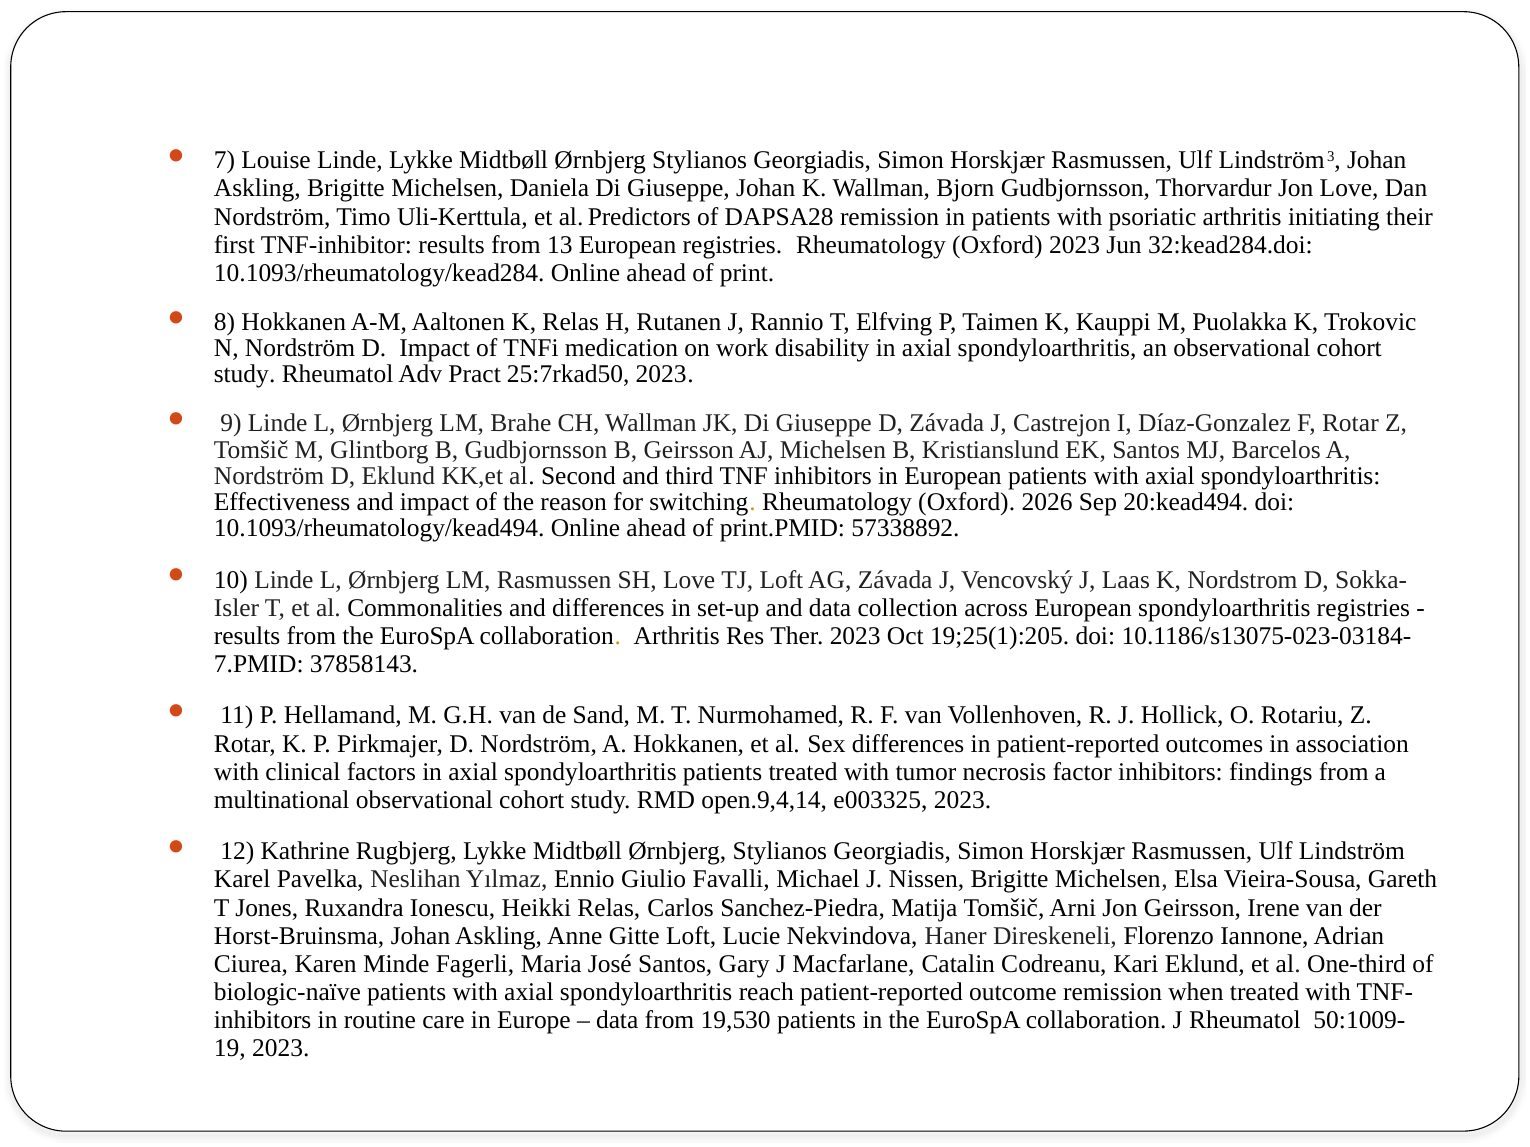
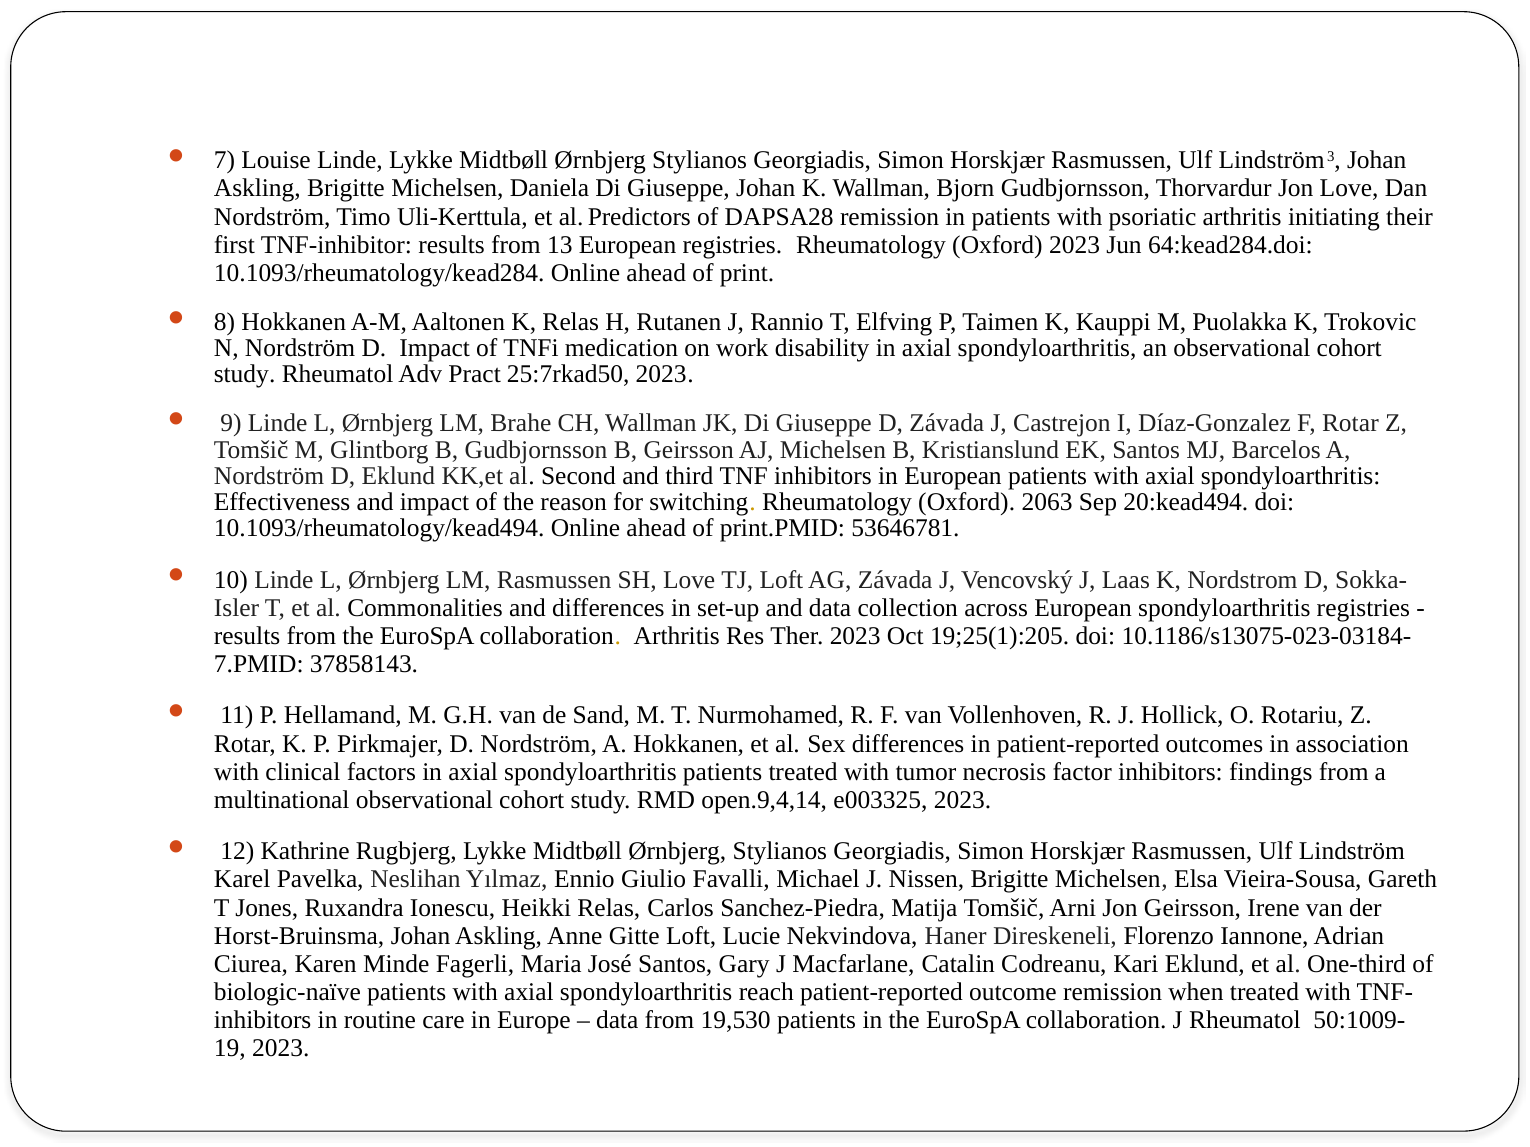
32:kead284.doi: 32:kead284.doi -> 64:kead284.doi (1230, 245)
2026: 2026 -> 2063 (1047, 502)
57338892: 57338892 -> 53646781 (905, 528)
